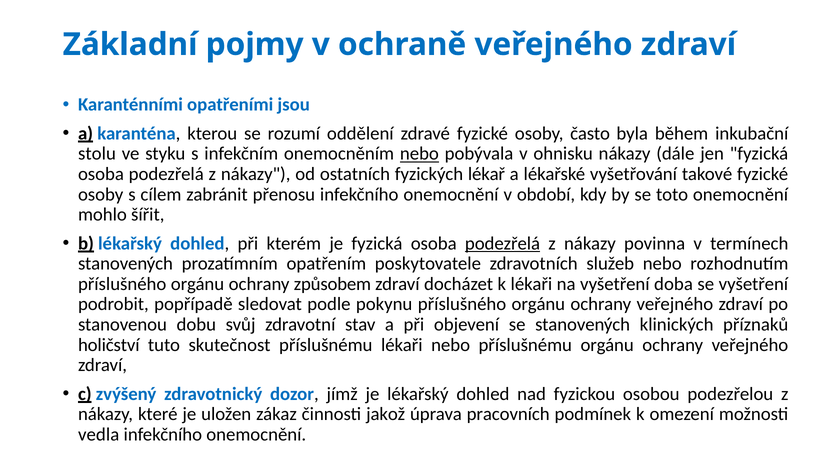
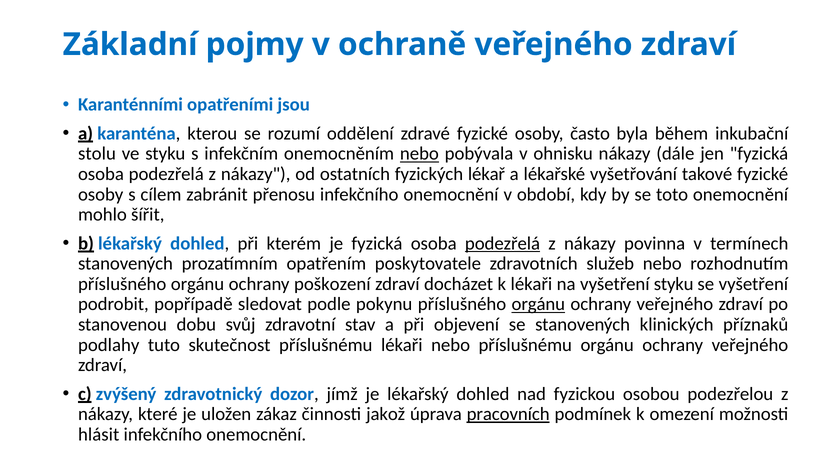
způsobem: způsobem -> poškození (332, 284)
vyšetření doba: doba -> styku (674, 284)
orgánu underline: none -> present (538, 304)
holičství: holičství -> podlahy (109, 345)
pracovních underline: none -> present (508, 414)
vedla: vedla -> hlásit (99, 435)
